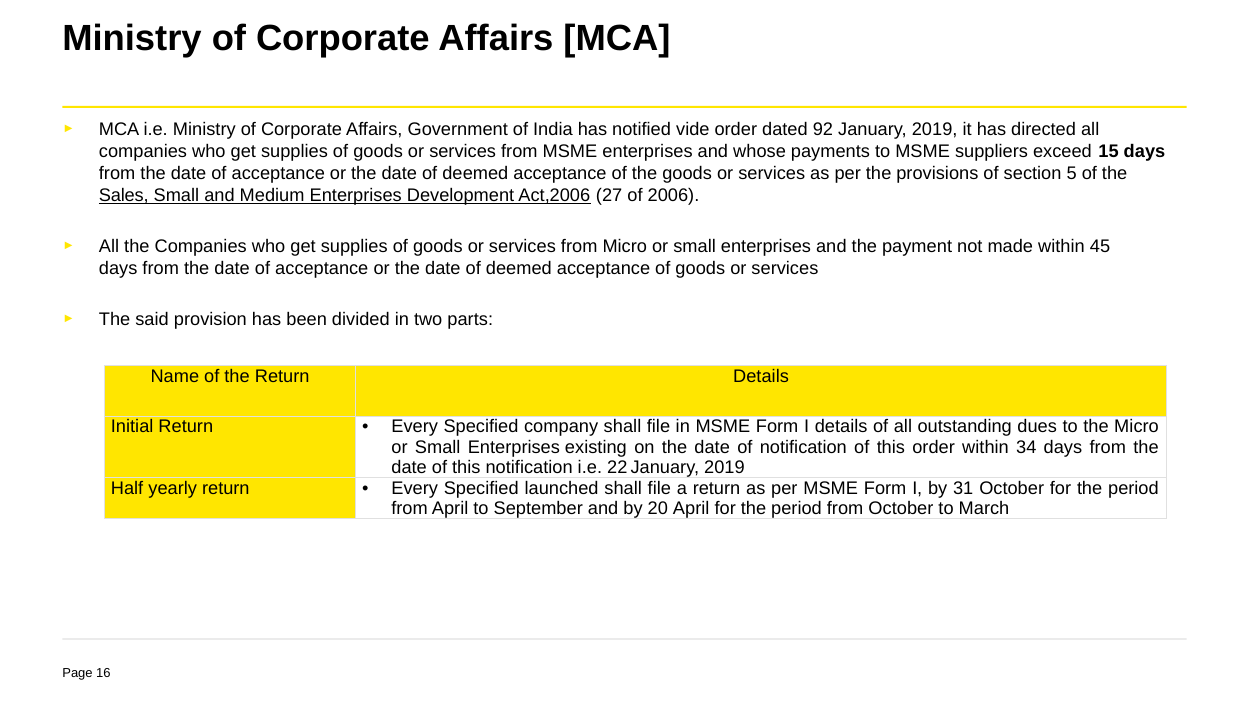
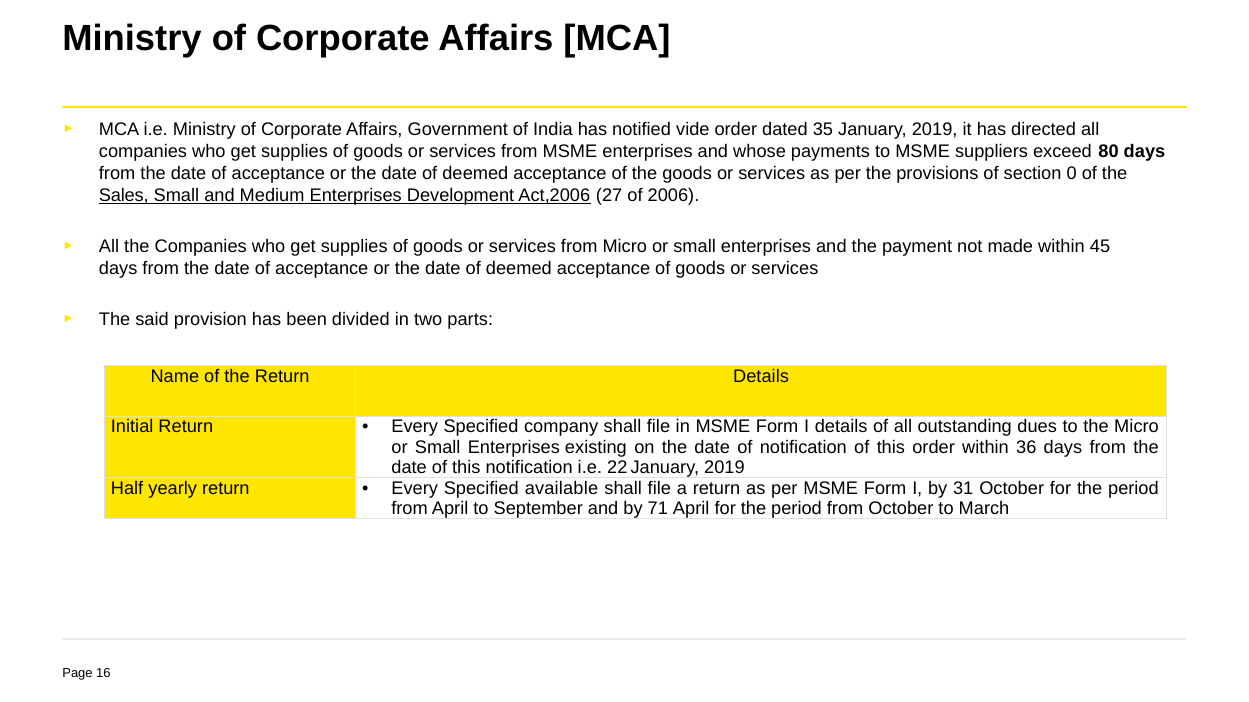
92: 92 -> 35 (823, 130)
15: 15 -> 80 (1109, 152)
5: 5 -> 0 (1072, 174)
34: 34 -> 36 (1026, 447)
launched: launched -> available (561, 488)
20: 20 -> 71 (658, 509)
